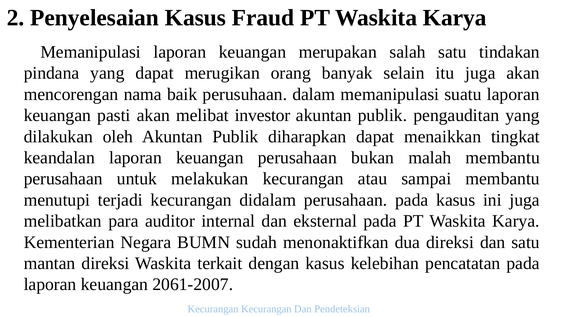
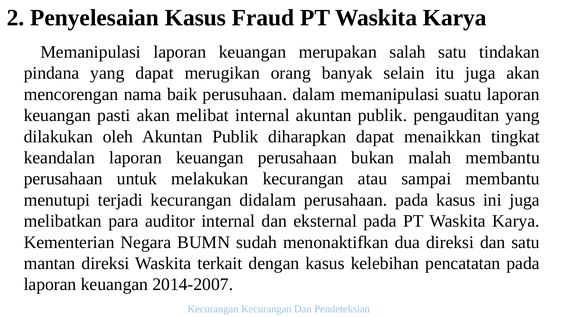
melibat investor: investor -> internal (262, 115)
2061-2007: 2061-2007 -> 2014-2007 (193, 284)
